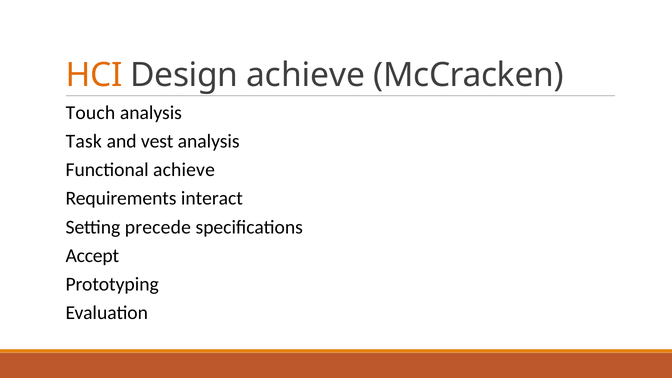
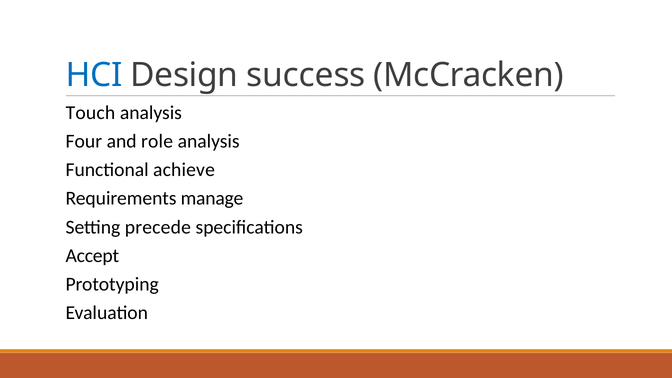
HCI colour: orange -> blue (94, 75)
Design achieve: achieve -> success (306, 75)
Task: Task -> Four (84, 141)
vest: vest -> role (157, 141)
interact: interact -> manage (212, 199)
